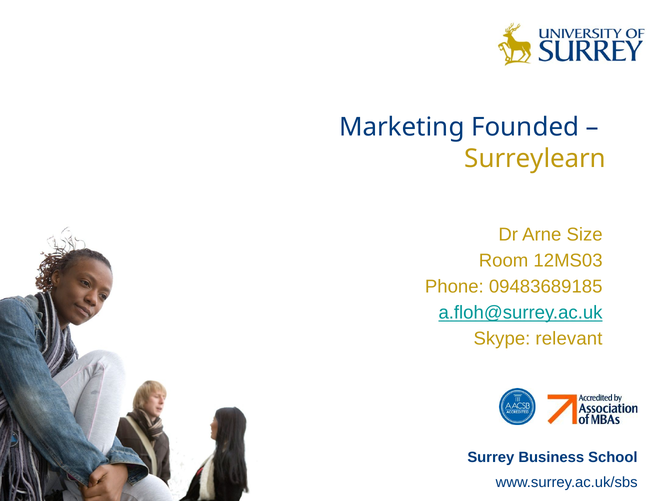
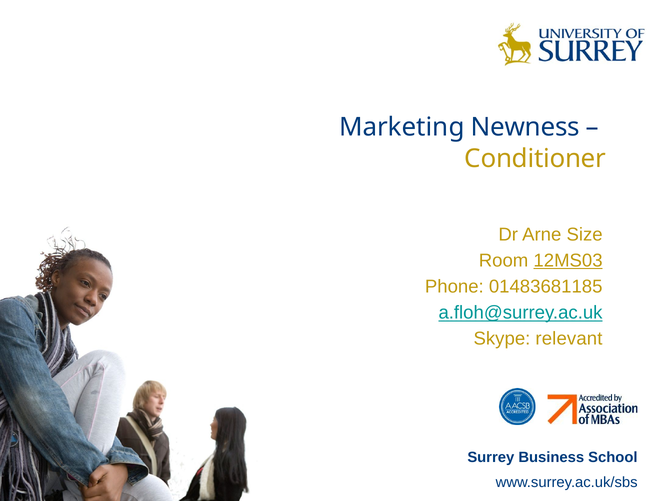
Founded: Founded -> Newness (525, 127)
Surreylearn: Surreylearn -> Conditioner (535, 159)
12MS03 underline: none -> present (568, 261)
09483689185: 09483689185 -> 01483681185 (546, 287)
